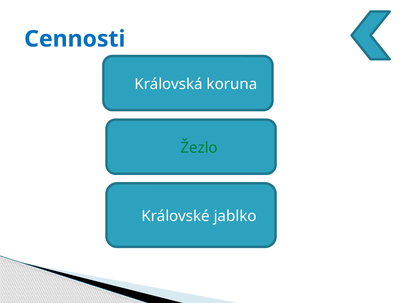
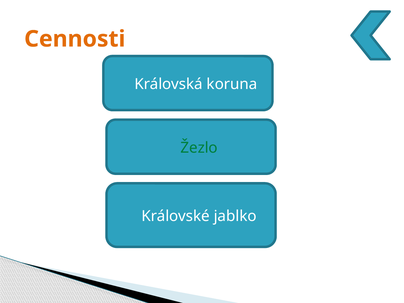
Cennosti colour: blue -> orange (75, 39)
